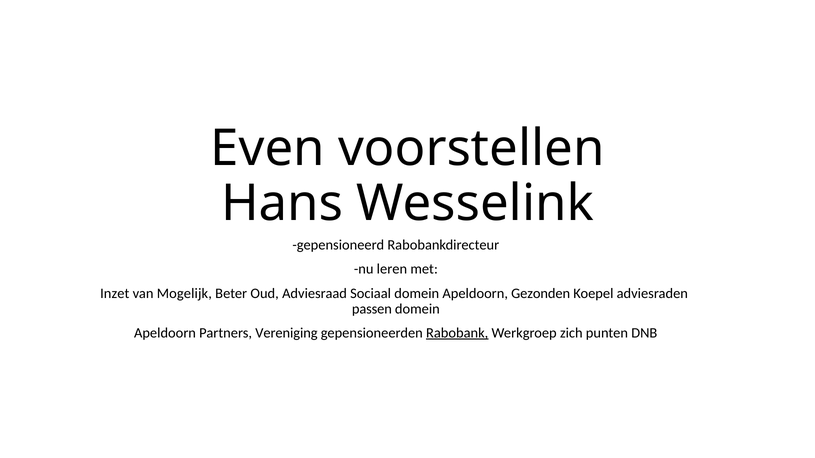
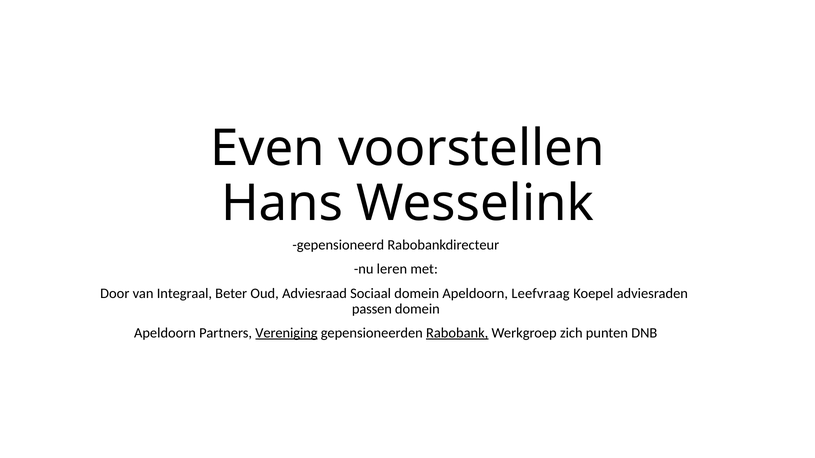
Inzet: Inzet -> Door (115, 294)
Mogelijk: Mogelijk -> Integraal (184, 294)
Gezonden: Gezonden -> Leefvraag (541, 294)
Vereniging underline: none -> present (286, 333)
